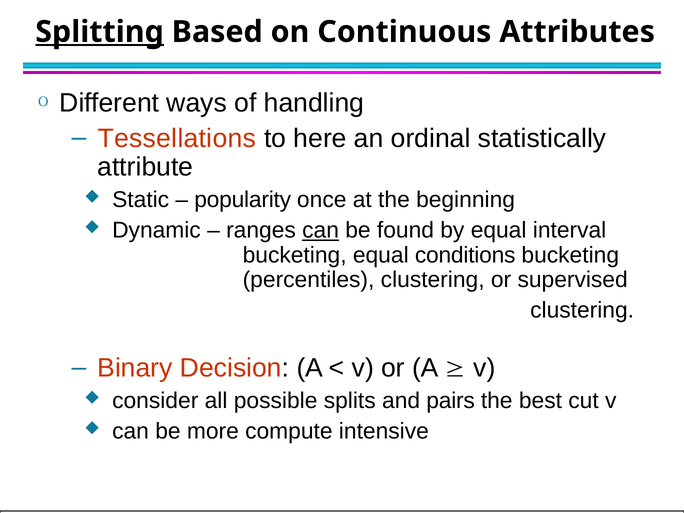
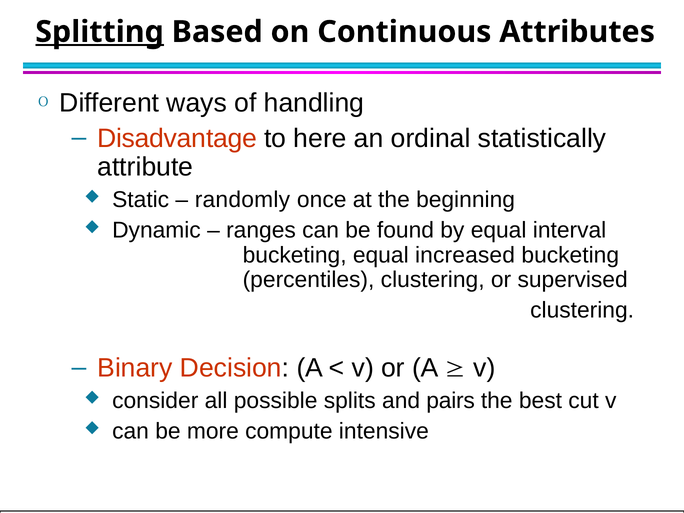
Tessellations: Tessellations -> Disadvantage (177, 138)
popularity: popularity -> randomly (242, 200)
can underline: present -> none (321, 230)
conditions: conditions -> increased (465, 255)
